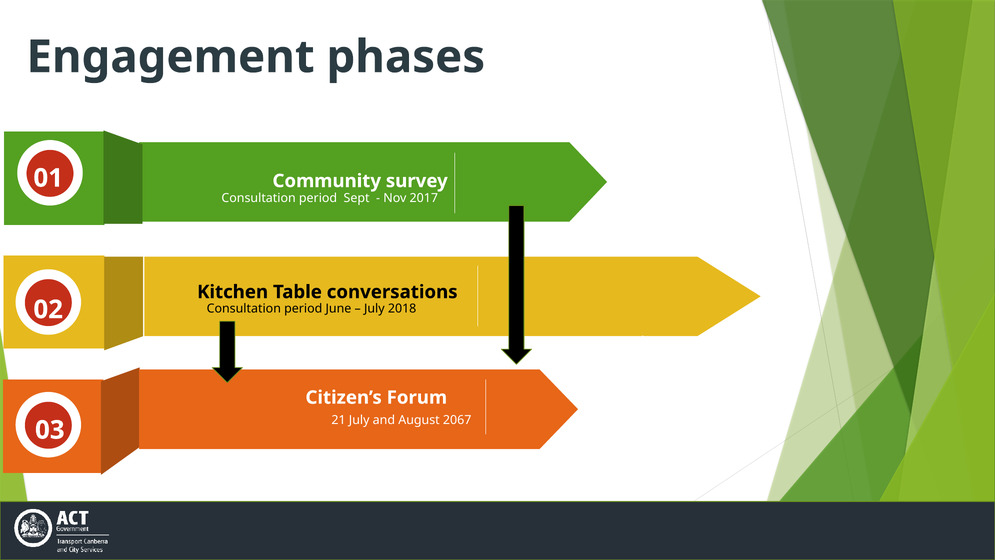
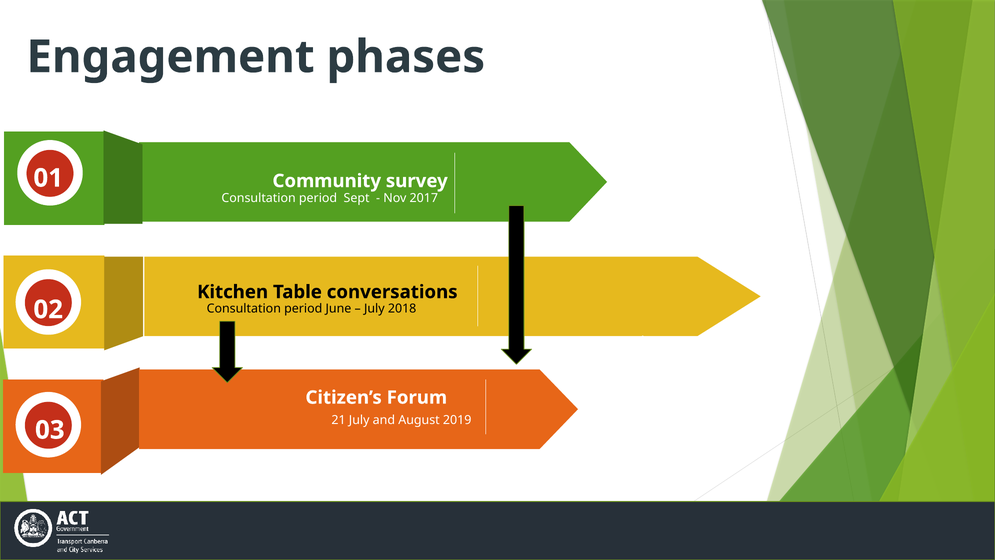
2067: 2067 -> 2019 (457, 420)
